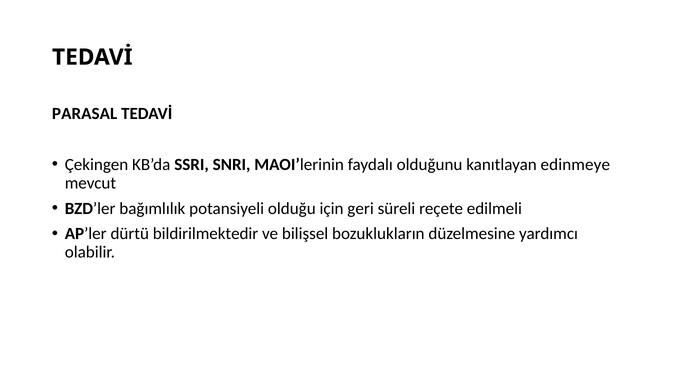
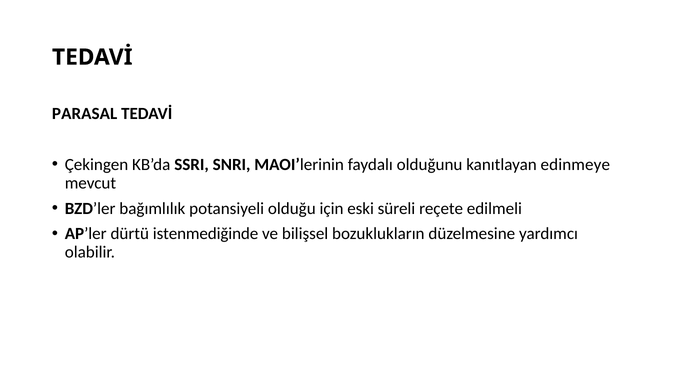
geri: geri -> eski (361, 209)
bildirilmektedir: bildirilmektedir -> istenmediğinde (206, 234)
